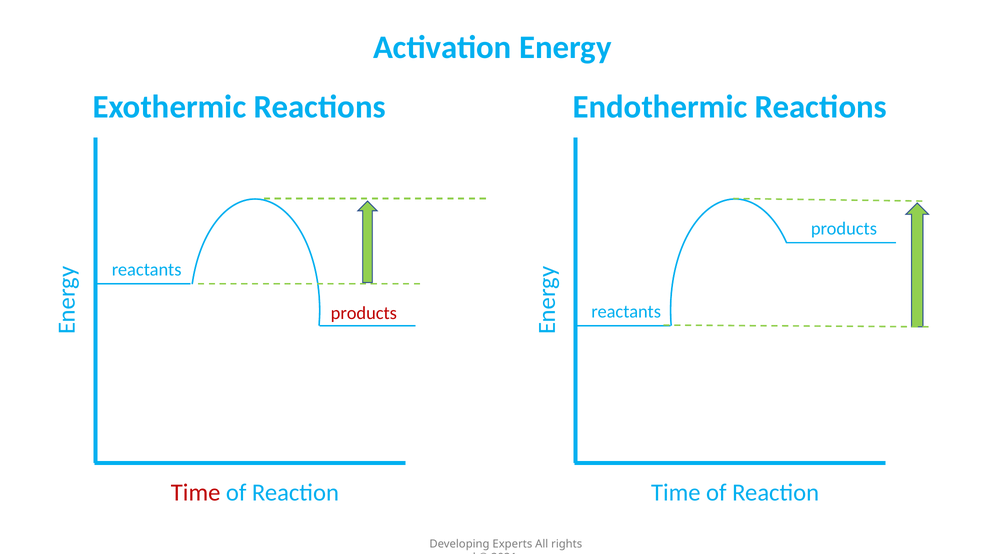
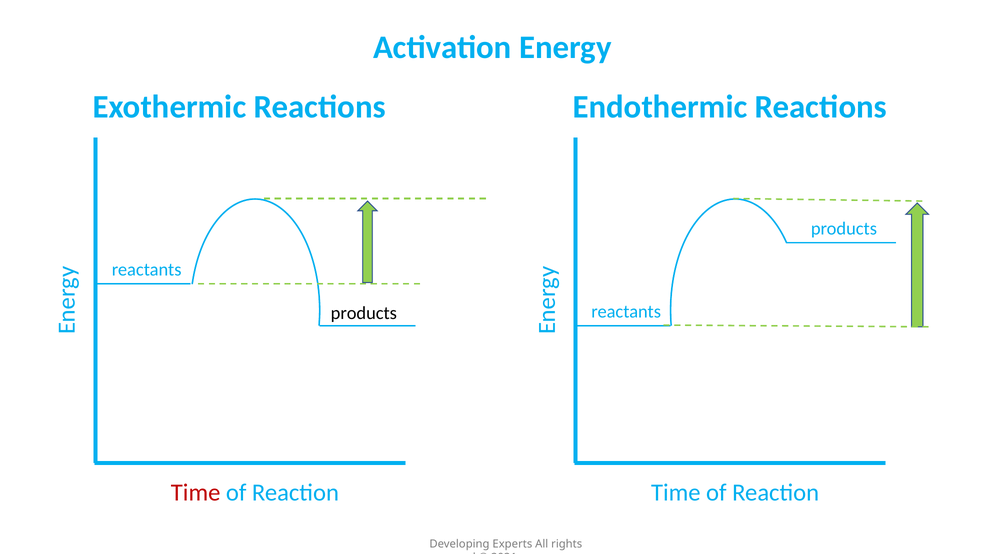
products colour: red -> black (364, 313)
